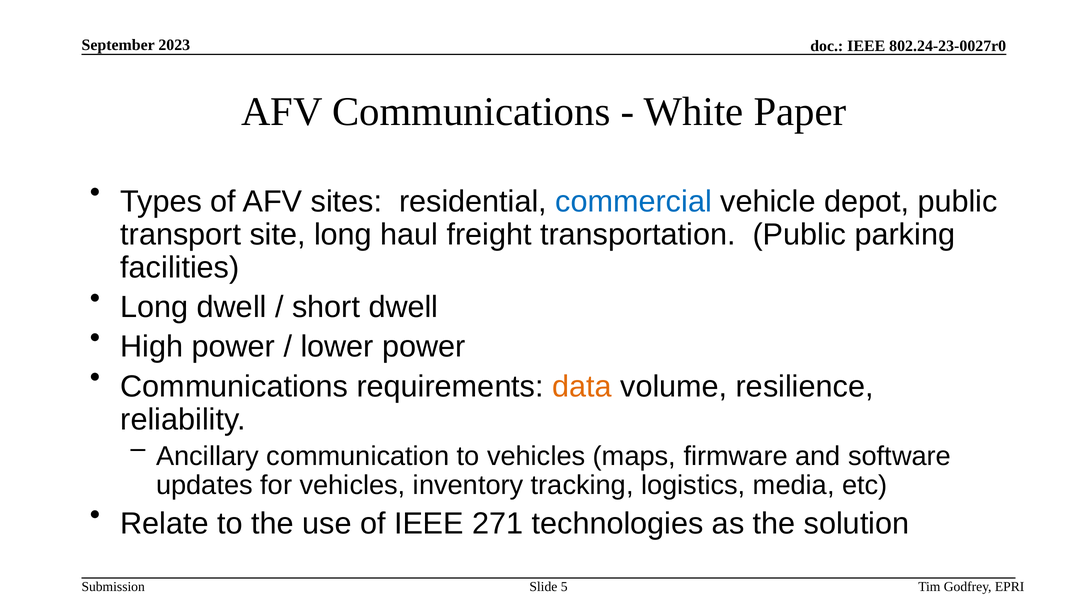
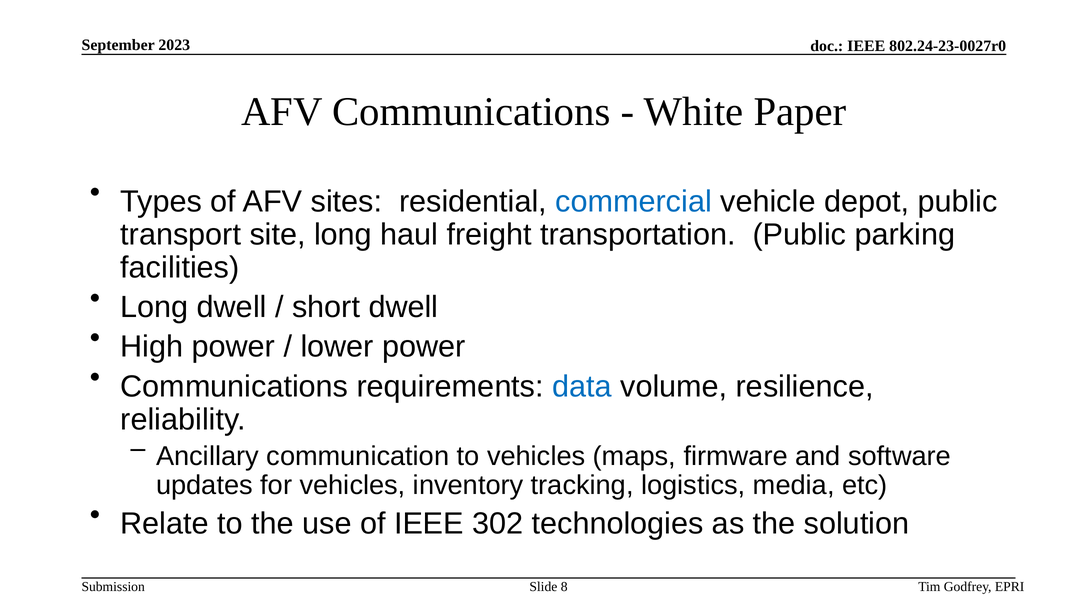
data colour: orange -> blue (582, 386)
271: 271 -> 302 (498, 524)
5: 5 -> 8 (564, 587)
